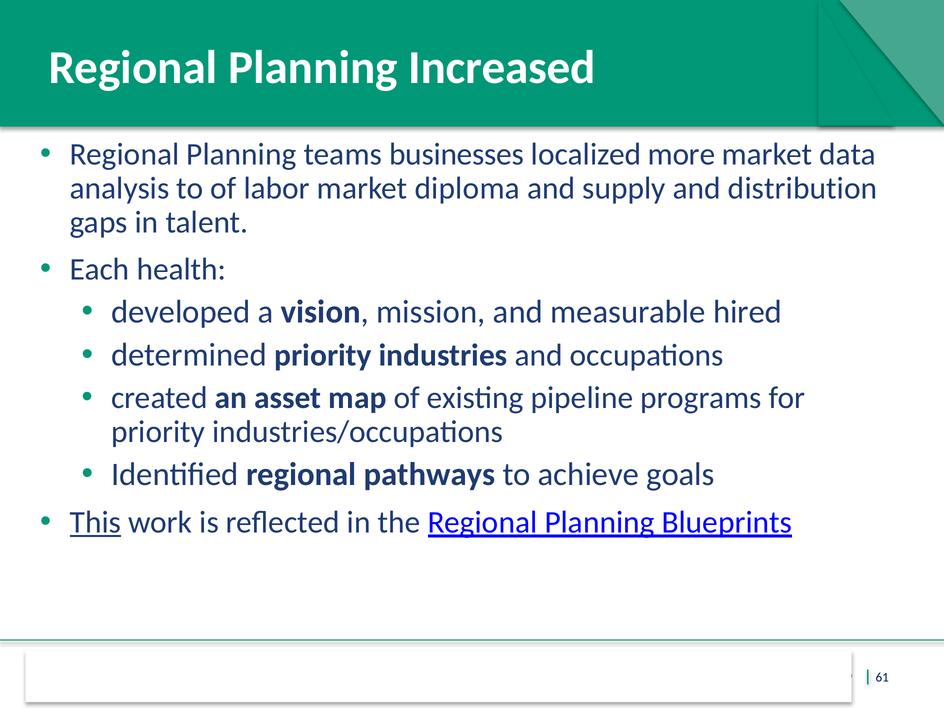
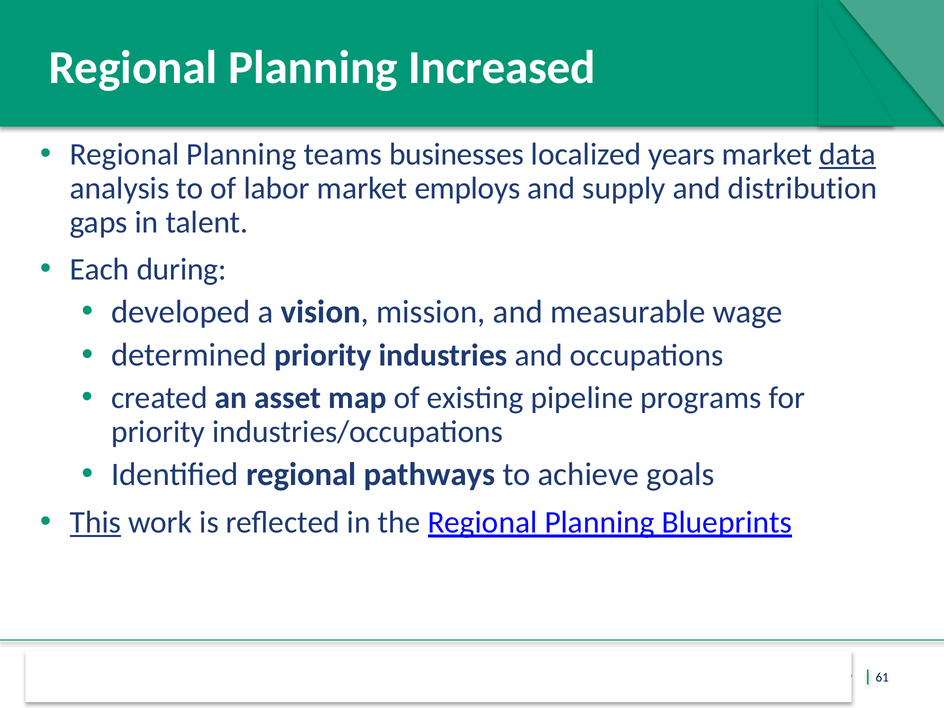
more: more -> years (682, 154)
data underline: none -> present (848, 154)
diploma: diploma -> employs (467, 188)
health: health -> during (181, 269)
hired: hired -> wage (747, 312)
